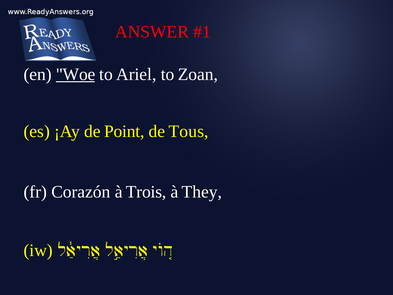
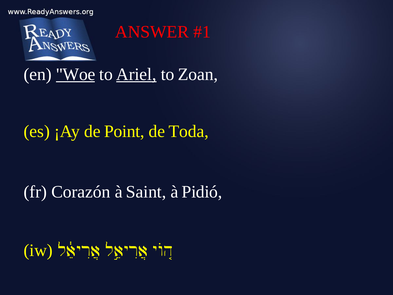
Ariel underline: none -> present (136, 74)
Tous: Tous -> Toda (189, 131)
Trois: Trois -> Saint (146, 192)
They: They -> Pidió (202, 192)
